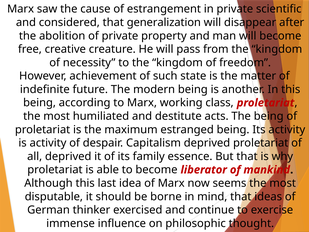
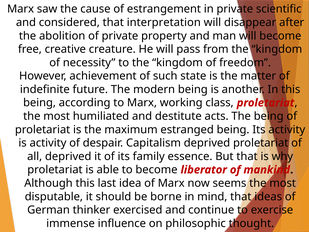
generalization: generalization -> interpretation (164, 22)
